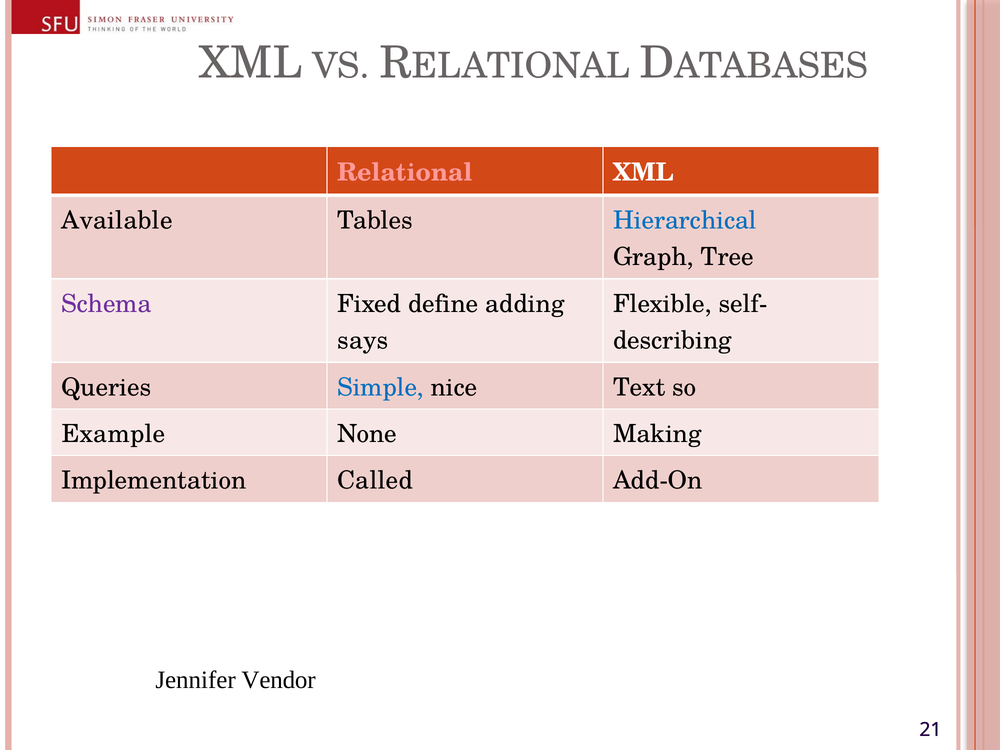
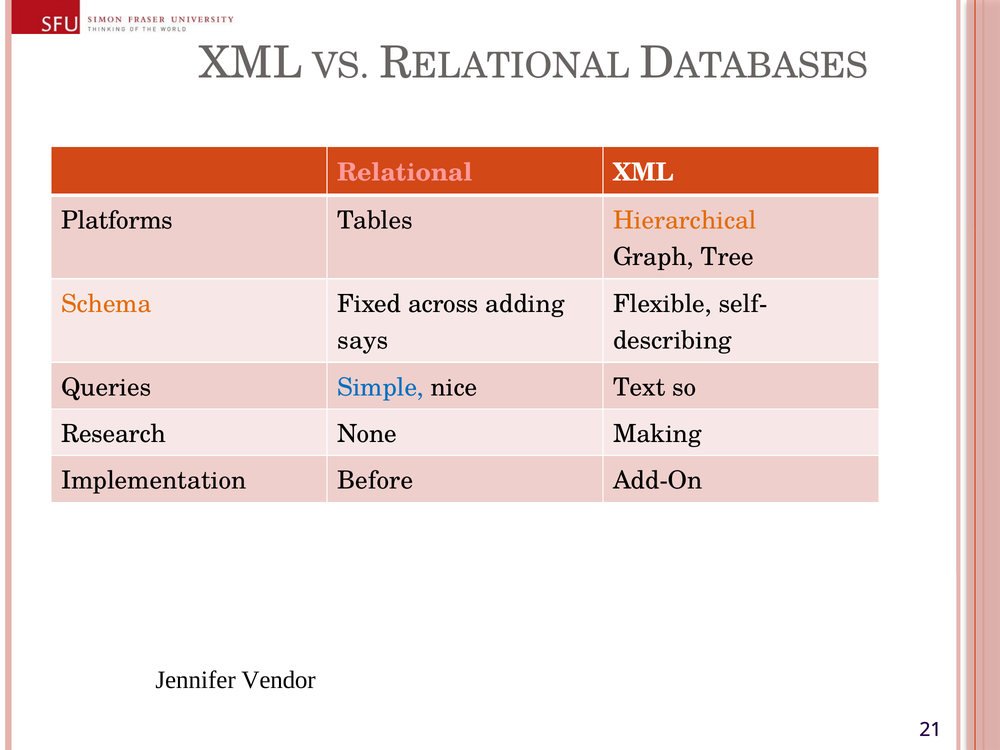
Available: Available -> Platforms (117, 220)
Hierarchical colour: blue -> orange (685, 220)
Schema colour: purple -> orange (106, 304)
define: define -> across (443, 304)
Example: Example -> Research (114, 434)
Called: Called -> Before (375, 481)
